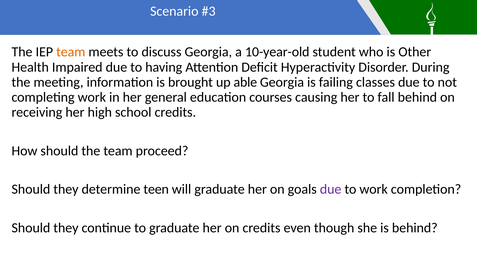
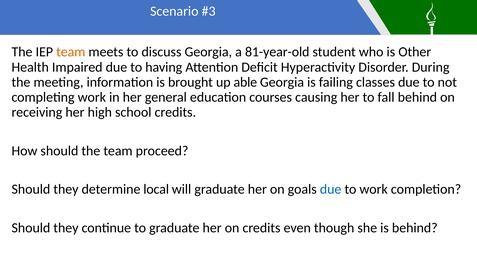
10-year-old: 10-year-old -> 81-year-old (277, 52)
teen: teen -> local (156, 189)
due colour: purple -> blue (331, 189)
